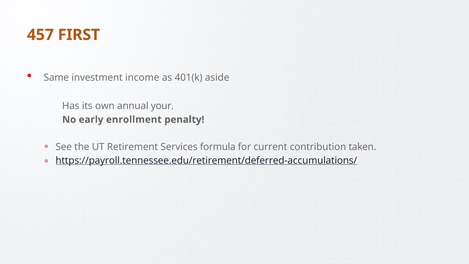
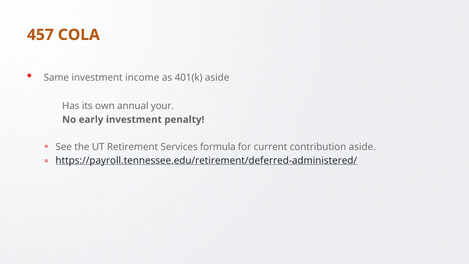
FIRST: FIRST -> COLA (79, 35)
early enrollment: enrollment -> investment (134, 120)
contribution taken: taken -> aside (362, 147)
https://payroll.tennessee.edu/retirement/deferred-accumulations/: https://payroll.tennessee.edu/retirement/deferred-accumulations/ -> https://payroll.tennessee.edu/retirement/deferred-administered/ (206, 161)
